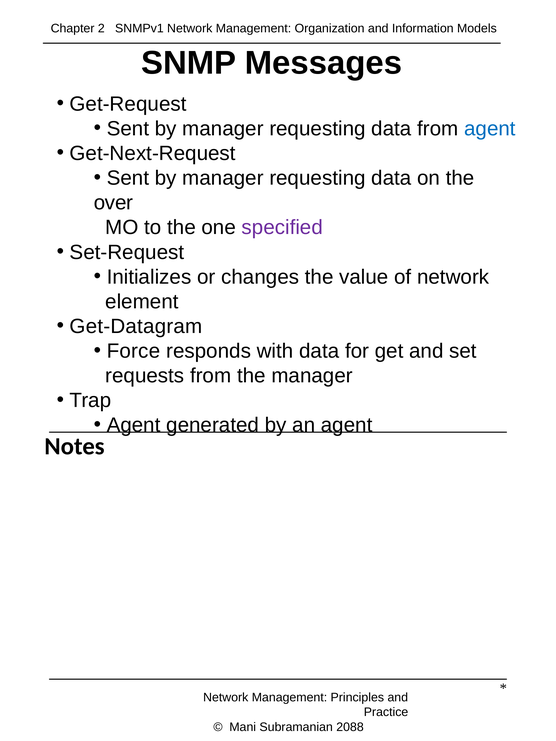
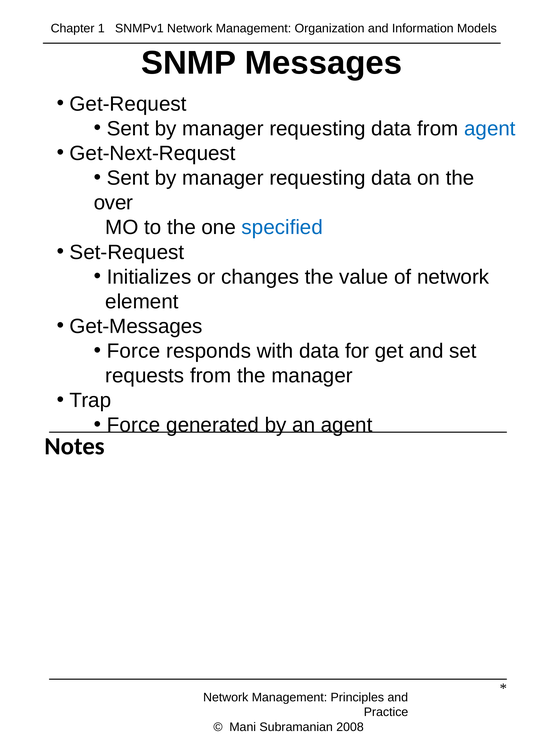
2: 2 -> 1 (101, 28)
specified colour: purple -> blue (282, 228)
Get-Datagram: Get-Datagram -> Get-Messages (136, 326)
Agent: Agent -> Force (133, 425)
2088: 2088 -> 2008 (350, 727)
